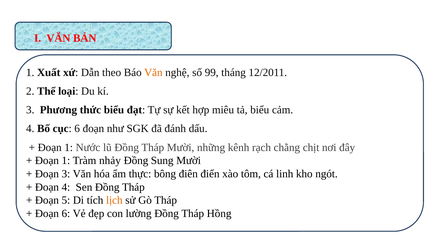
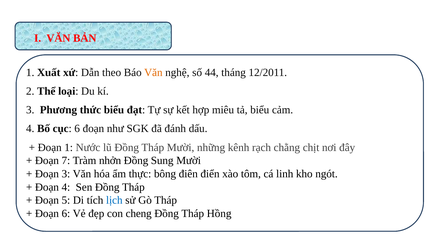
99: 99 -> 44 (212, 72)
1: 1 -> 7 (66, 161)
nhảy: nhảy -> nhởn (110, 161)
lịch colour: orange -> blue (114, 200)
lường: lường -> cheng (139, 214)
